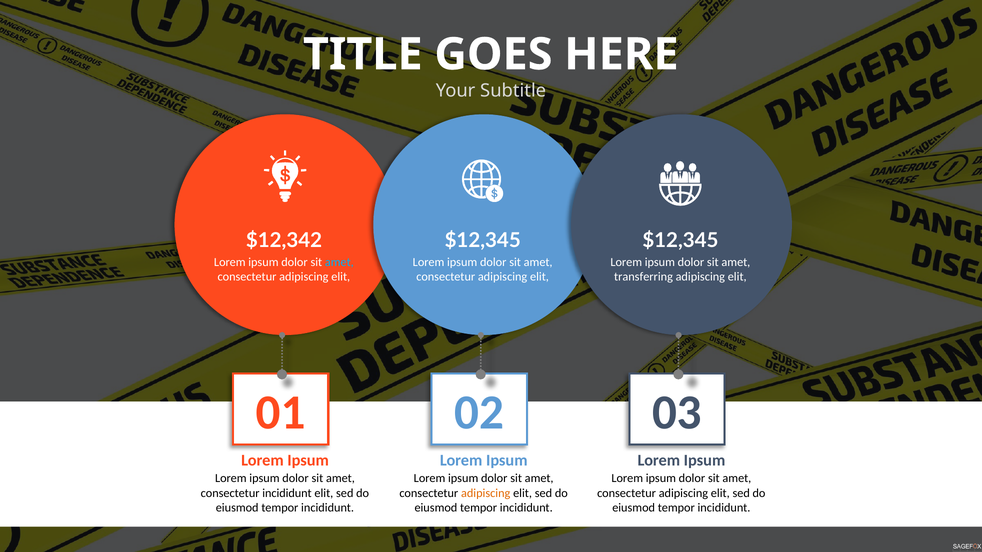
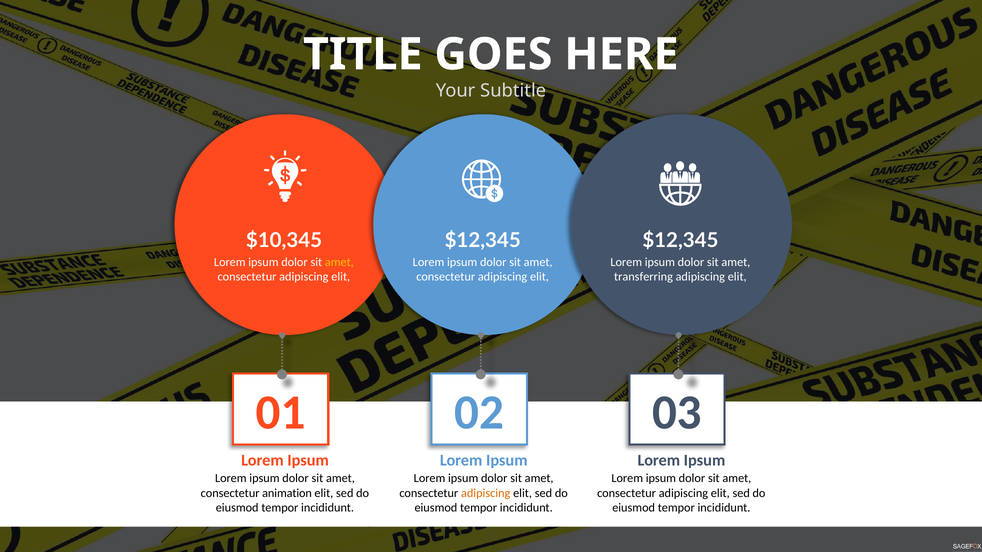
$12,342: $12,342 -> $10,345 (284, 241)
amet colour: light blue -> yellow (339, 262)
consectetur incididunt: incididunt -> animation (287, 493)
